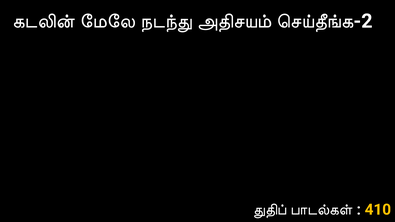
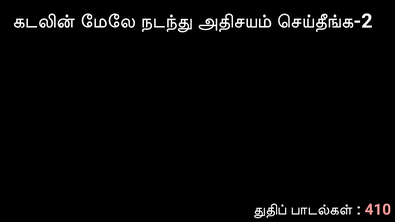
410 colour: yellow -> pink (378, 210)
